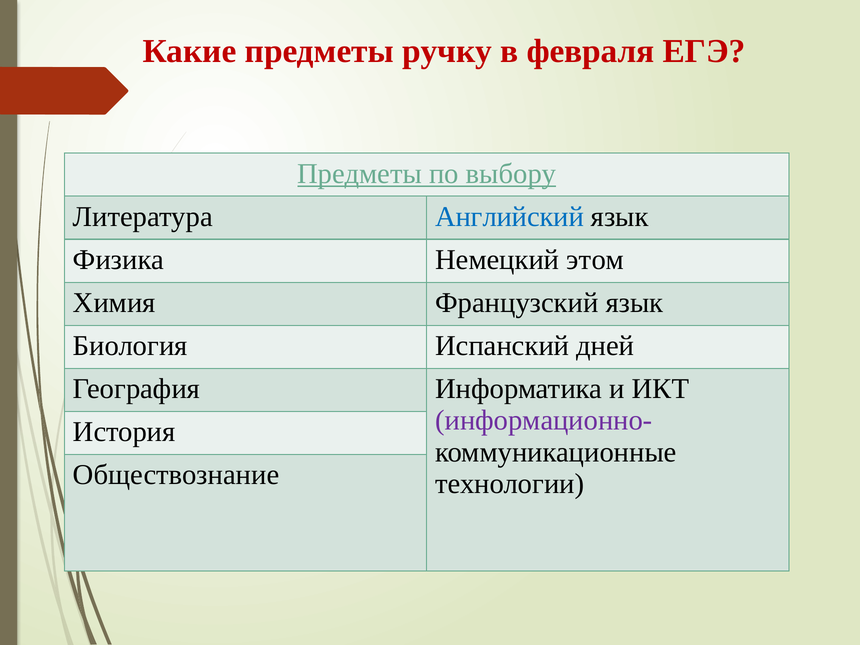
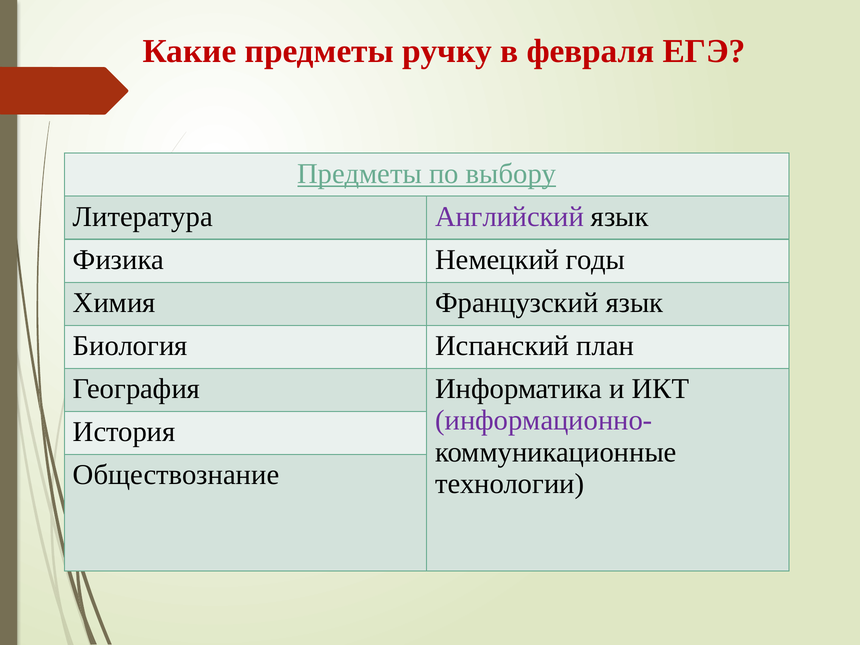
Английский colour: blue -> purple (510, 217)
этом: этом -> годы (595, 260)
дней: дней -> план (605, 346)
